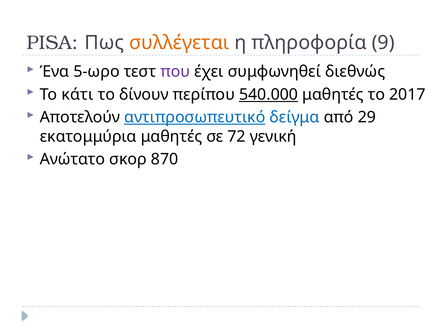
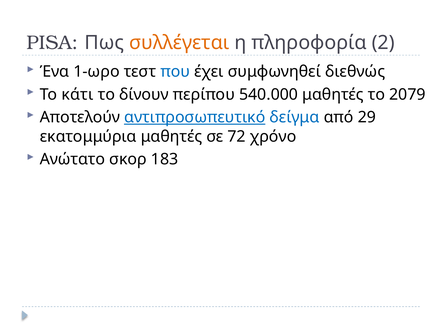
9: 9 -> 2 (383, 43)
5-ωρο: 5-ωρο -> 1-ωρο (97, 72)
που colour: purple -> blue (175, 72)
540.000 underline: present -> none (269, 95)
2017: 2017 -> 2079 (407, 95)
γενική: γενική -> χρόνο (273, 137)
870: 870 -> 183 (165, 159)
